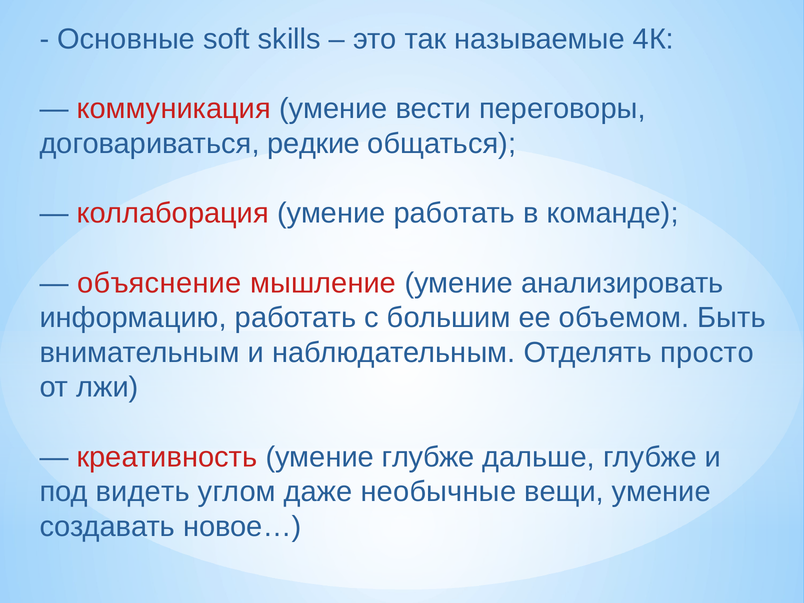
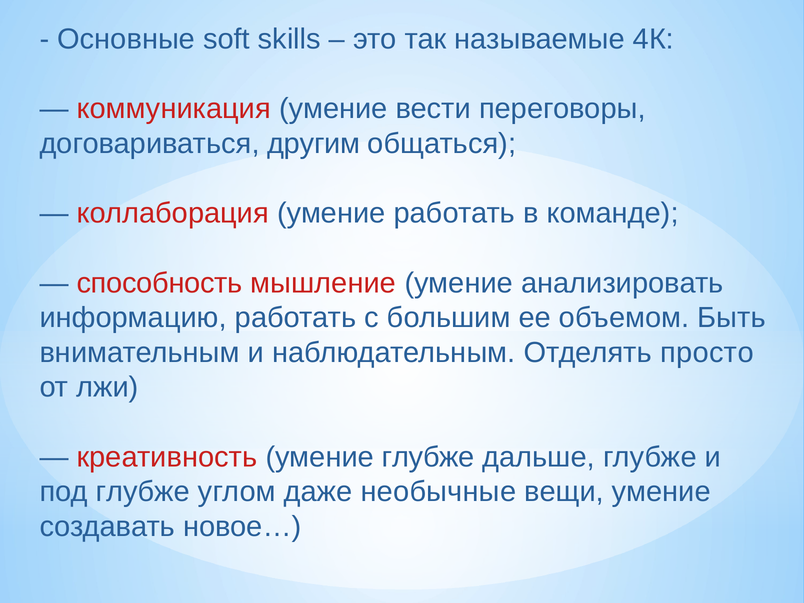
редкие: редкие -> другим (314, 144)
объяснение: объяснение -> способность (160, 283)
под видеть: видеть -> глубже (143, 492)
